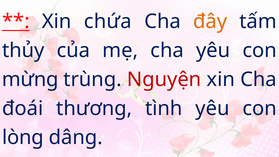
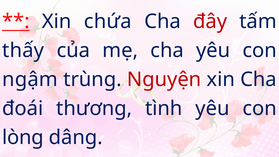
đây colour: orange -> red (210, 21)
thủy: thủy -> thấy (23, 50)
mừng: mừng -> ngậm (30, 79)
